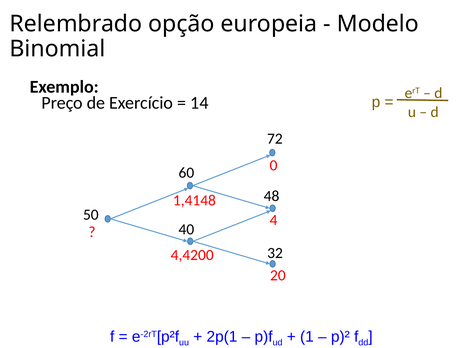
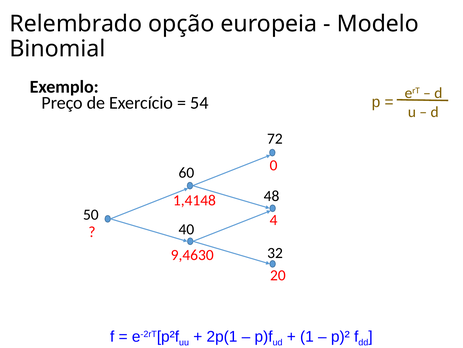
14: 14 -> 54 (199, 103)
4,4200: 4,4200 -> 9,4630 (192, 254)
